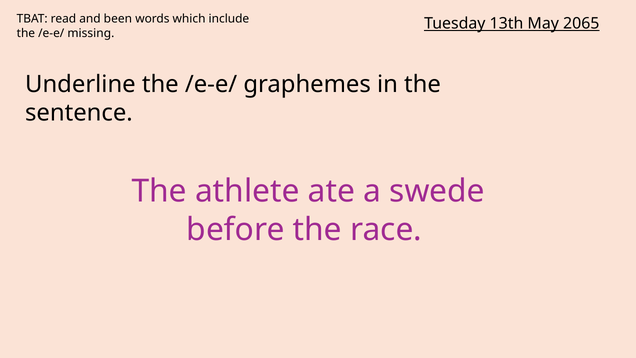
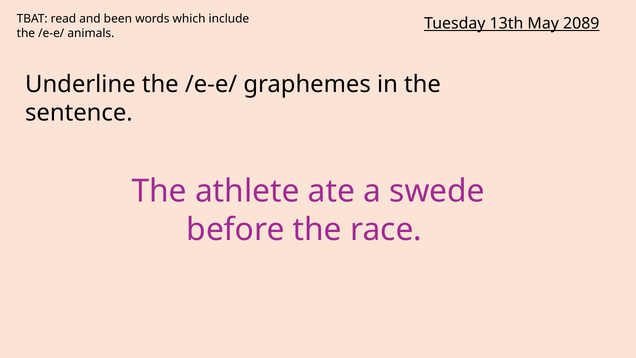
2065: 2065 -> 2089 (581, 23)
missing: missing -> animals (91, 33)
